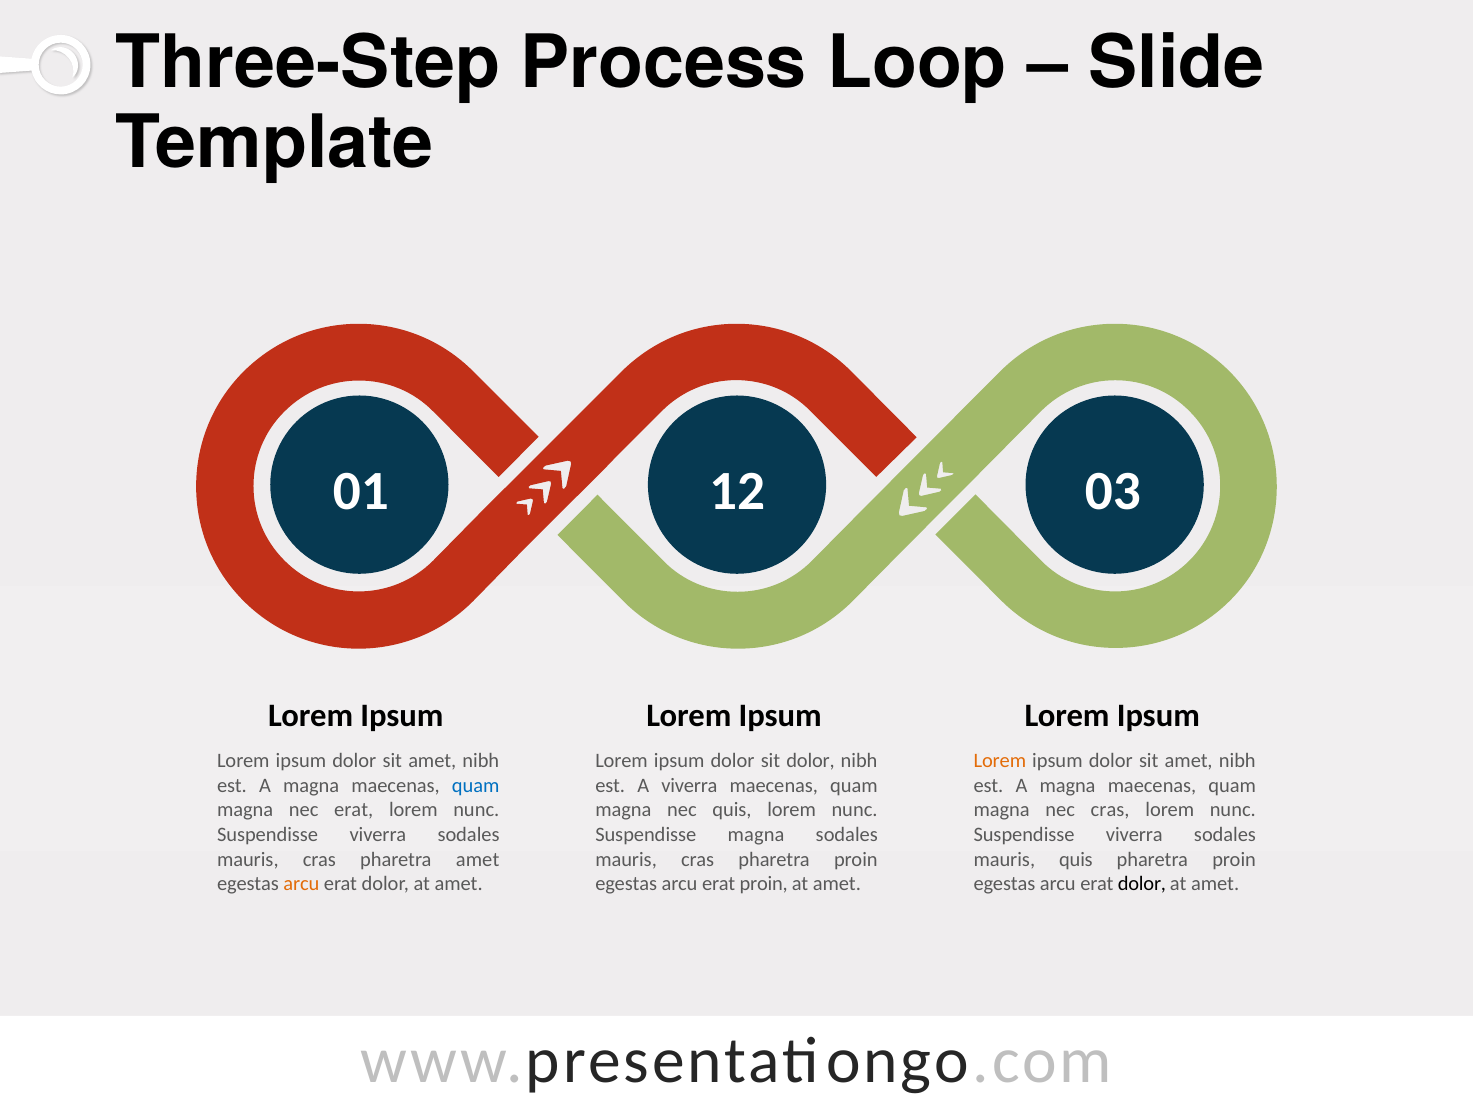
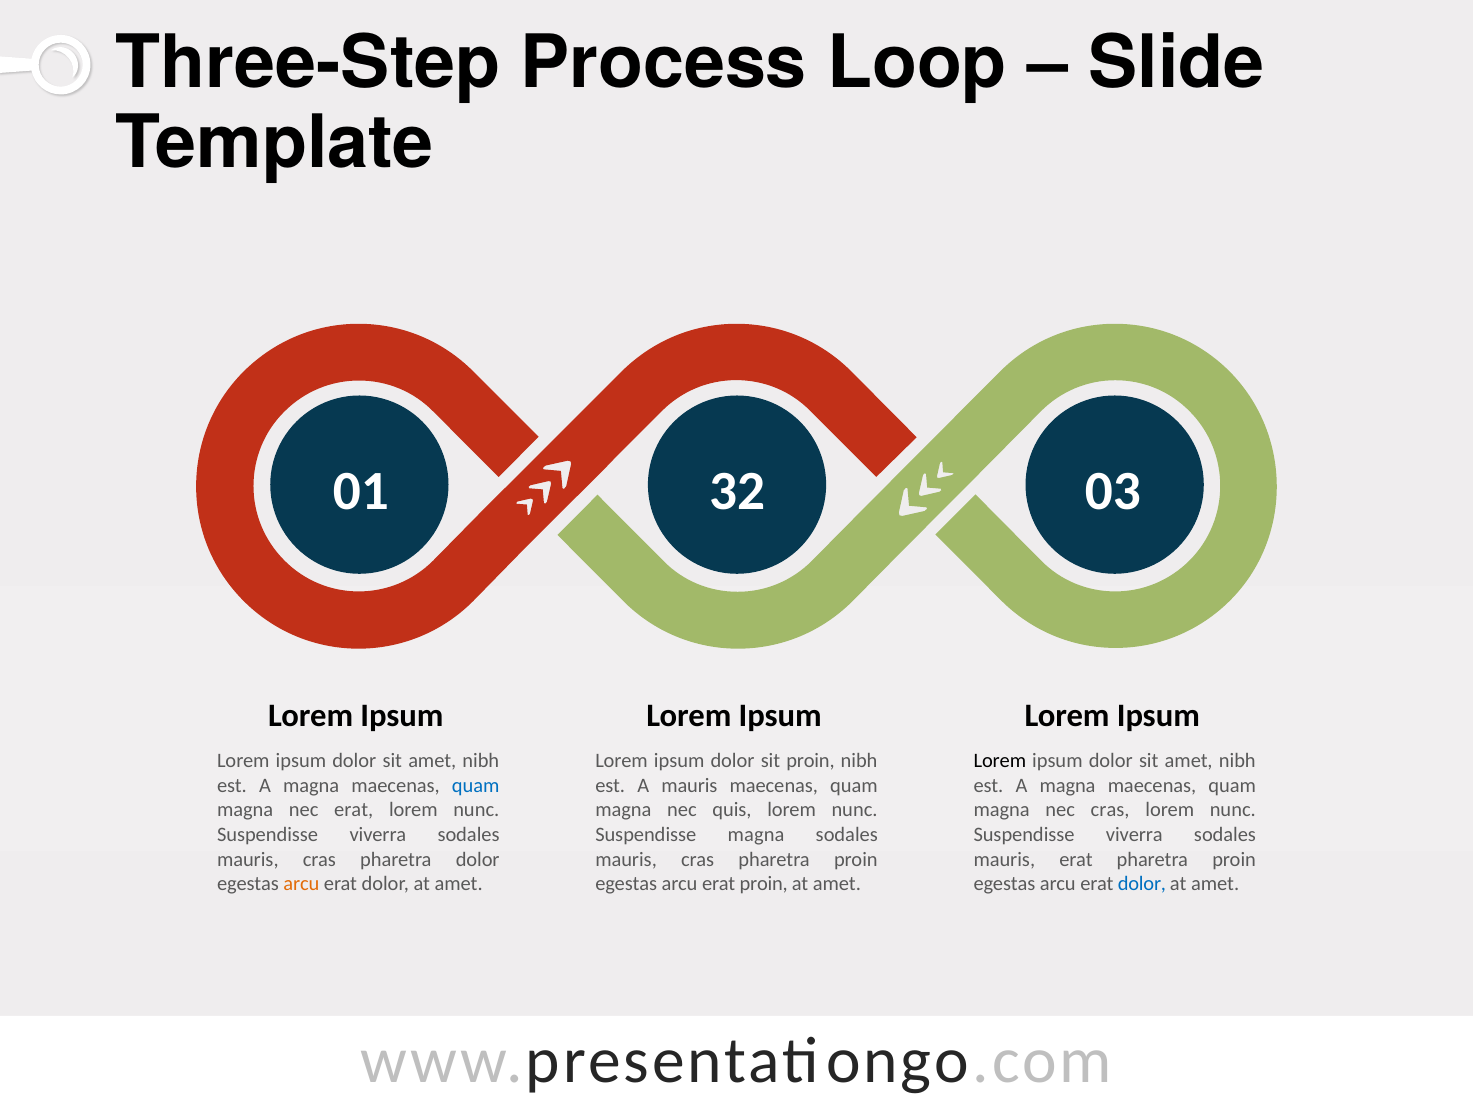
12: 12 -> 32 (737, 492)
sit dolor: dolor -> proin (811, 761)
Lorem colour: orange -> black (1000, 761)
A viverra: viverra -> mauris (689, 785)
pharetra amet: amet -> dolor (478, 859)
mauris quis: quis -> erat (1076, 859)
dolor colour: black -> blue (1142, 884)
